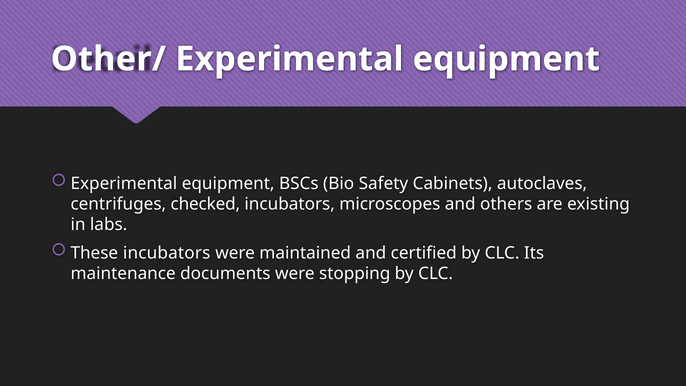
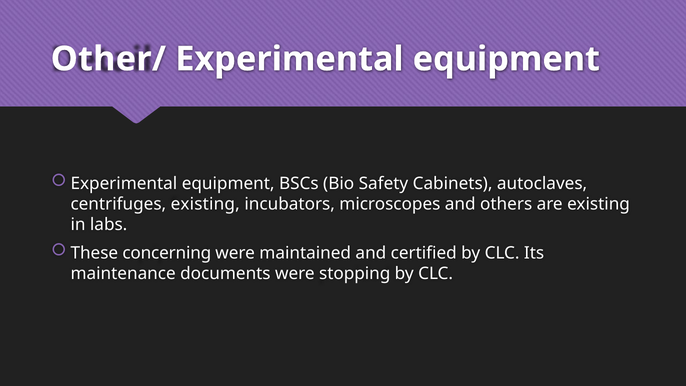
centrifuges checked: checked -> existing (205, 204)
These incubators: incubators -> concerning (167, 253)
